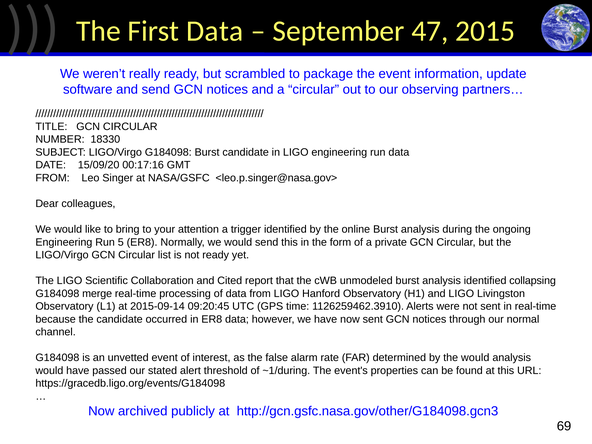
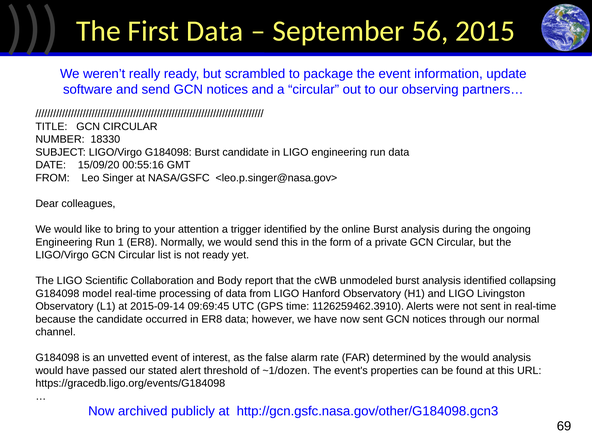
47: 47 -> 56 (430, 31)
00:17:16: 00:17:16 -> 00:55:16 (143, 165)
5: 5 -> 1 (121, 242)
Cited: Cited -> Body (230, 281)
merge: merge -> model (97, 294)
09:20:45: 09:20:45 -> 09:69:45 (208, 306)
~1/during: ~1/during -> ~1/dozen (286, 371)
